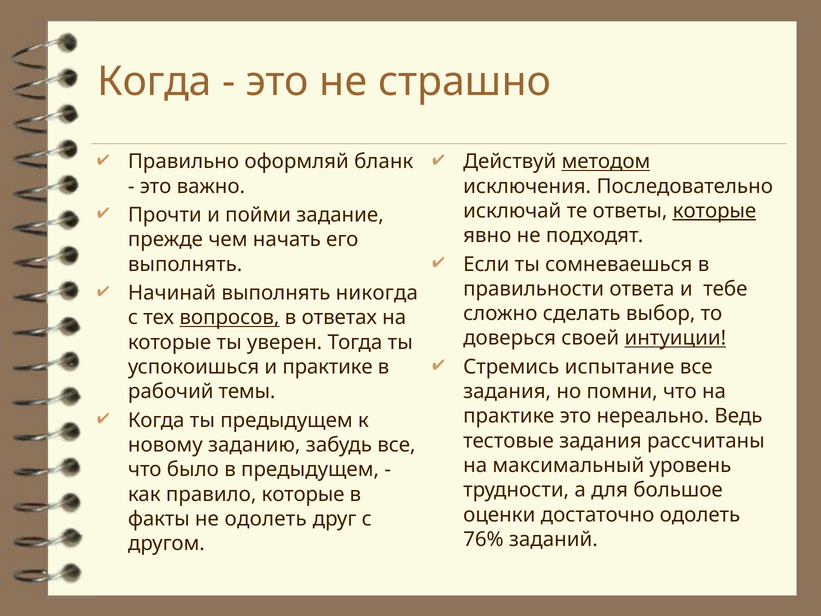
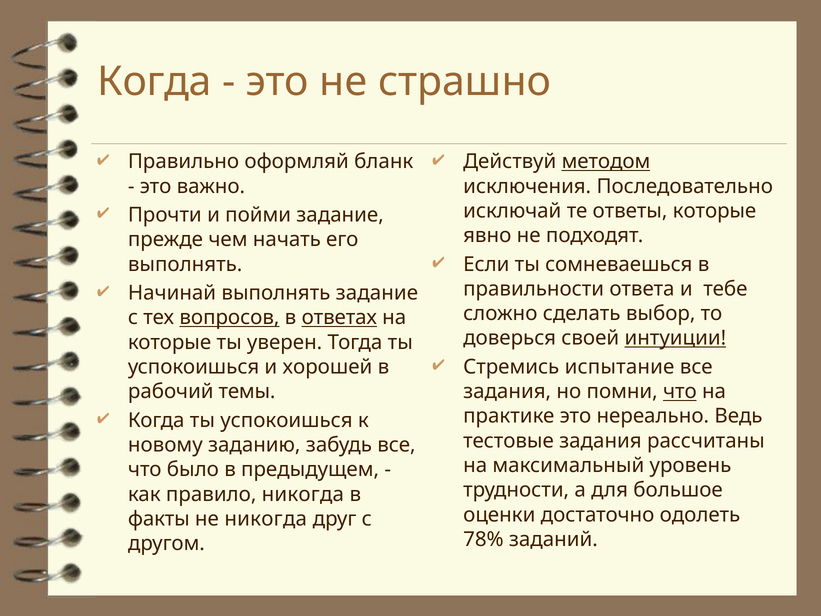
которые underline: present -> none (715, 211)
выполнять никогда: никогда -> задание (377, 293)
ответах underline: none -> present (339, 318)
и практике: практике -> хорошей (327, 367)
что underline: none -> present (680, 391)
Когда ты предыдущем: предыдущем -> успокоишься (286, 420)
правило которые: которые -> никогда (303, 494)
не одолеть: одолеть -> никогда (266, 519)
76%: 76% -> 78% (483, 539)
